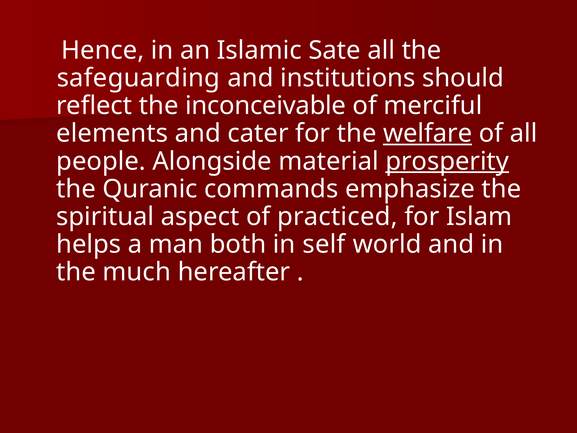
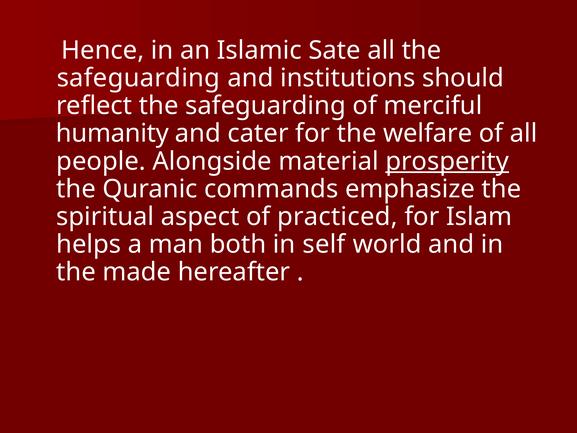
reflect the inconceivable: inconceivable -> safeguarding (266, 106)
elements: elements -> humanity (112, 133)
welfare underline: present -> none (428, 133)
much: much -> made (137, 272)
